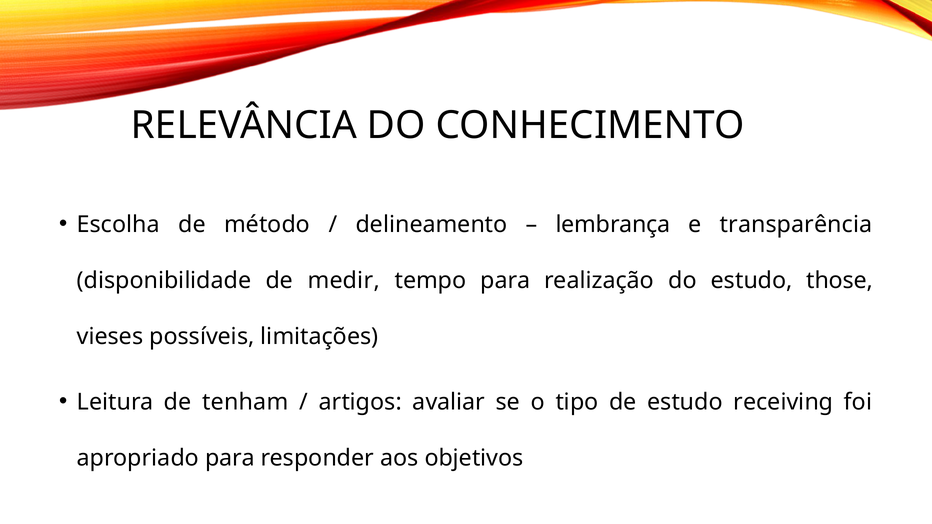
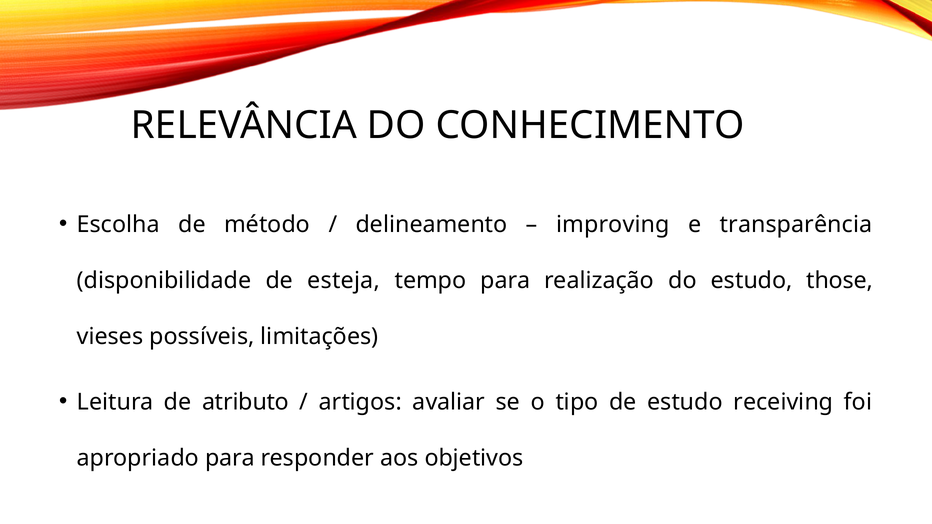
lembrança: lembrança -> improving (613, 225)
medir: medir -> esteja (344, 281)
tenham: tenham -> atributo (246, 402)
